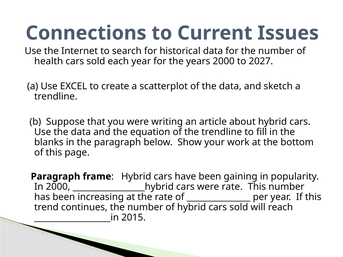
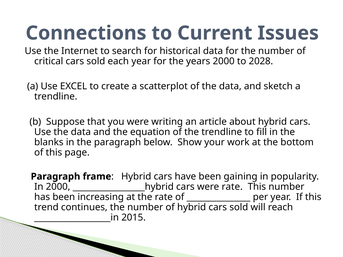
health: health -> critical (49, 61)
2027: 2027 -> 2028 (261, 61)
